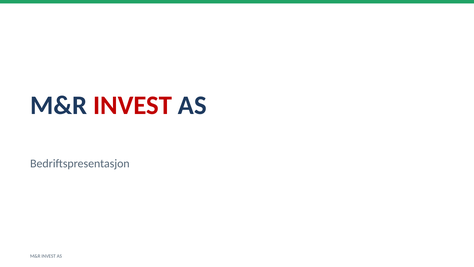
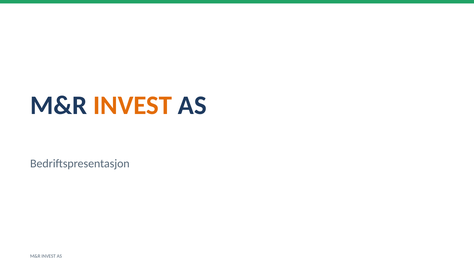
INVEST colour: red -> orange (133, 105)
